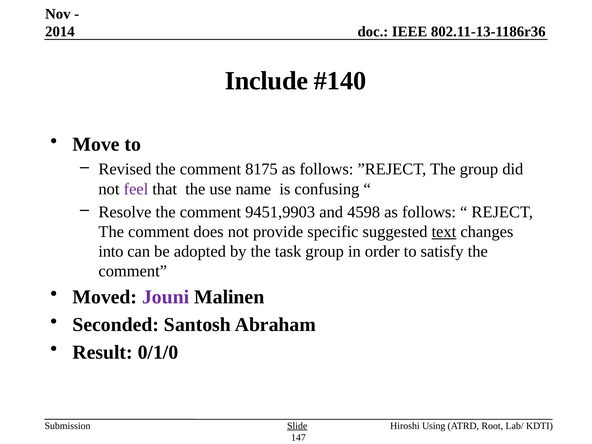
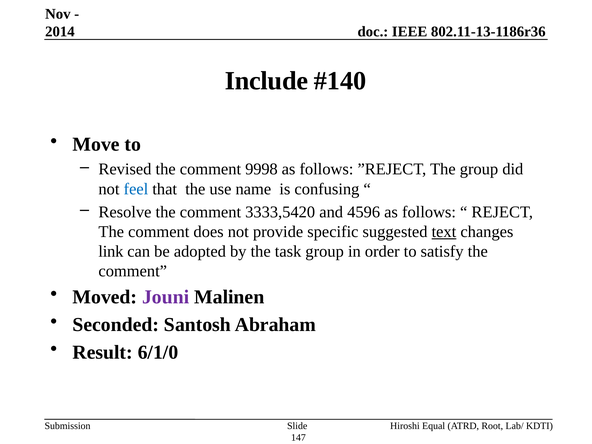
8175: 8175 -> 9998 (261, 169)
feel colour: purple -> blue (136, 189)
9451,9903: 9451,9903 -> 3333,5420 (280, 212)
4598: 4598 -> 4596 (364, 212)
into: into -> link (111, 251)
0/1/0: 0/1/0 -> 6/1/0 (158, 352)
Slide underline: present -> none (297, 426)
Using: Using -> Equal (434, 426)
